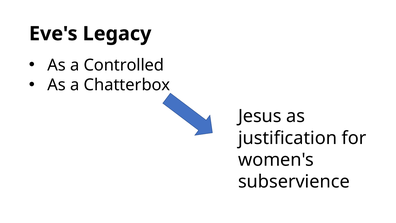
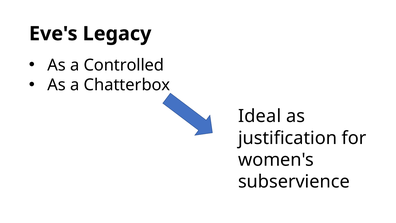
Jesus: Jesus -> Ideal (260, 116)
